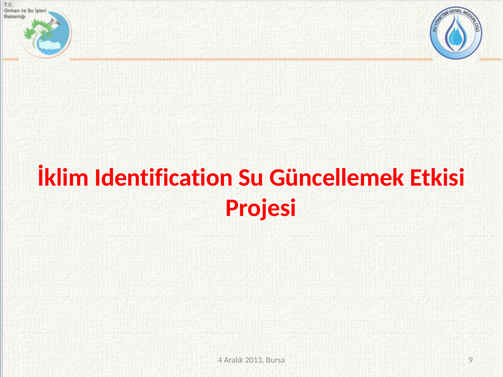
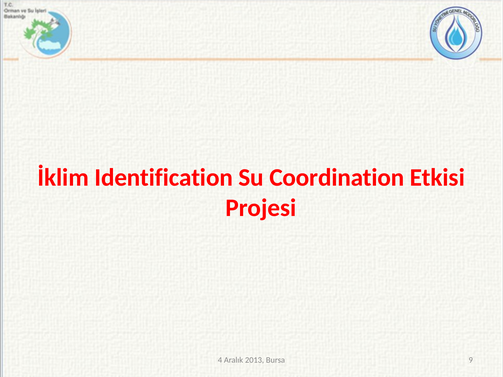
Güncellemek: Güncellemek -> Coordination (337, 178)
